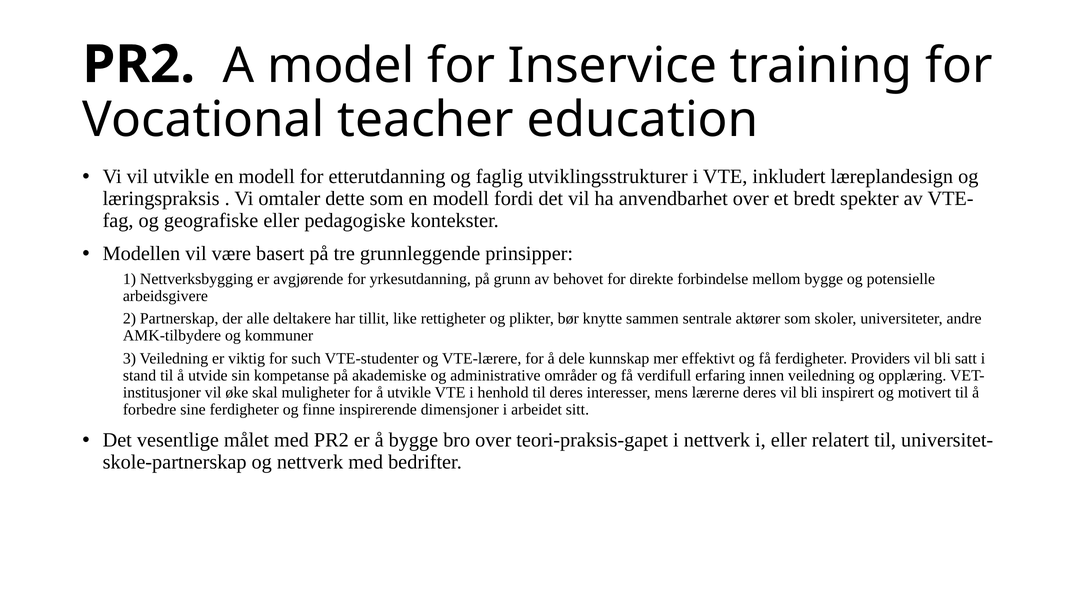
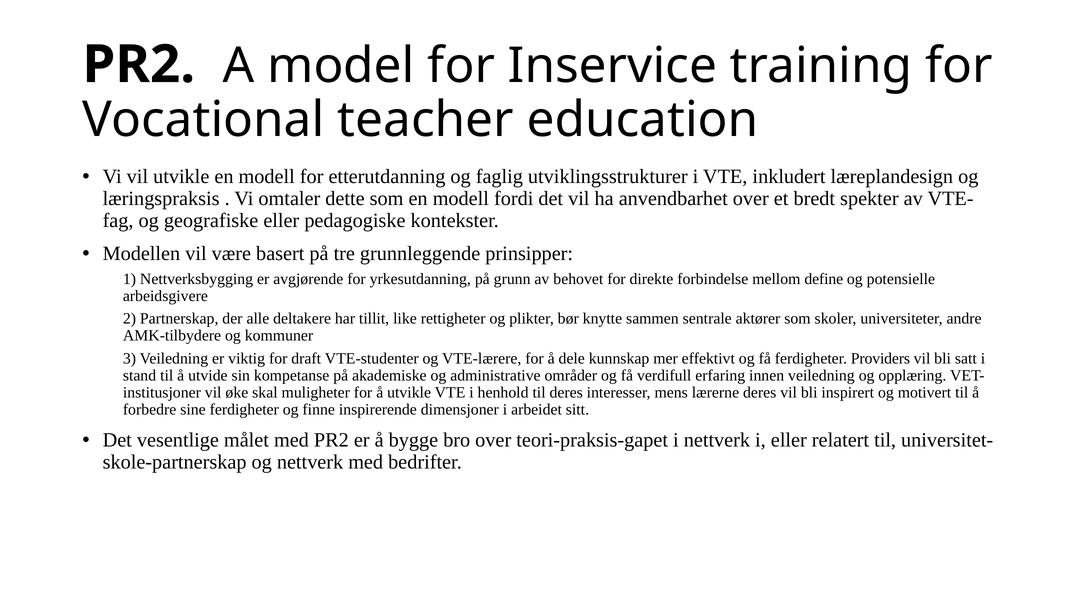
mellom bygge: bygge -> define (824, 279)
such: such -> draft (306, 358)
